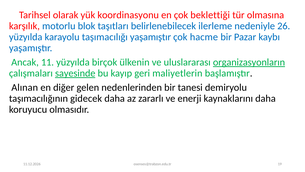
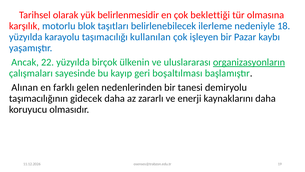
koordinasyonu: koordinasyonu -> belirlenmesidir (128, 15)
26: 26 -> 18 (284, 26)
taşımacılığı yaşamıştır: yaşamıştır -> kullanılan (150, 37)
hacme: hacme -> işleyen (204, 37)
11: 11 -> 22 (47, 62)
sayesinde underline: present -> none (75, 73)
maliyetlerin: maliyetlerin -> boşaltılması (177, 73)
diğer: diğer -> farklı (64, 87)
